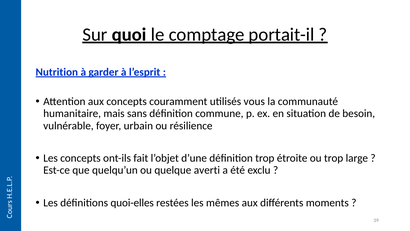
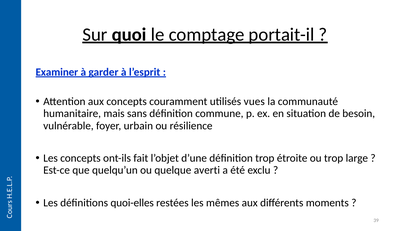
Nutrition: Nutrition -> Examiner (57, 72)
vous: vous -> vues (254, 101)
